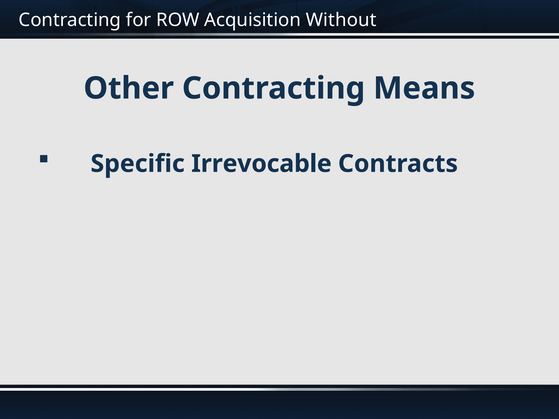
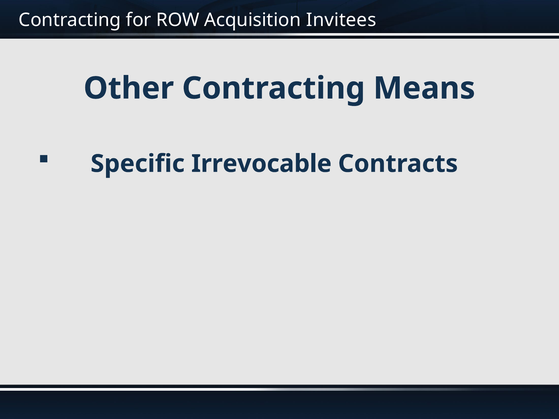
Without: Without -> Invitees (341, 20)
